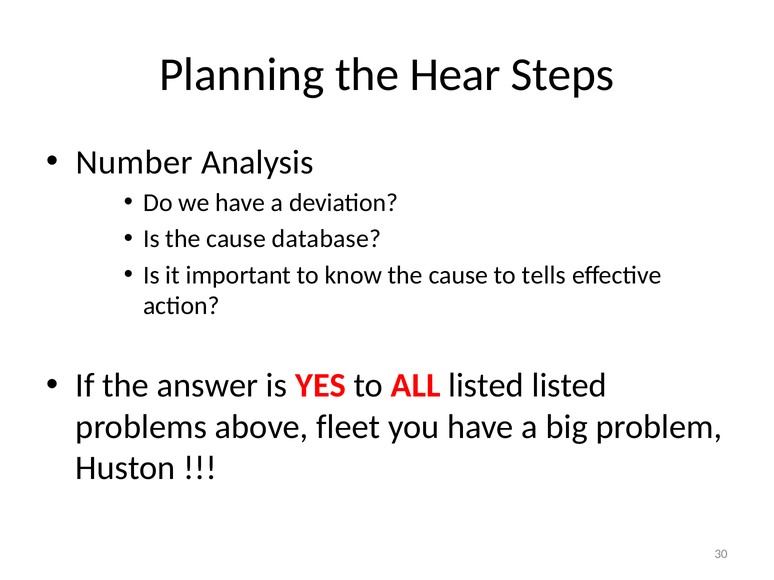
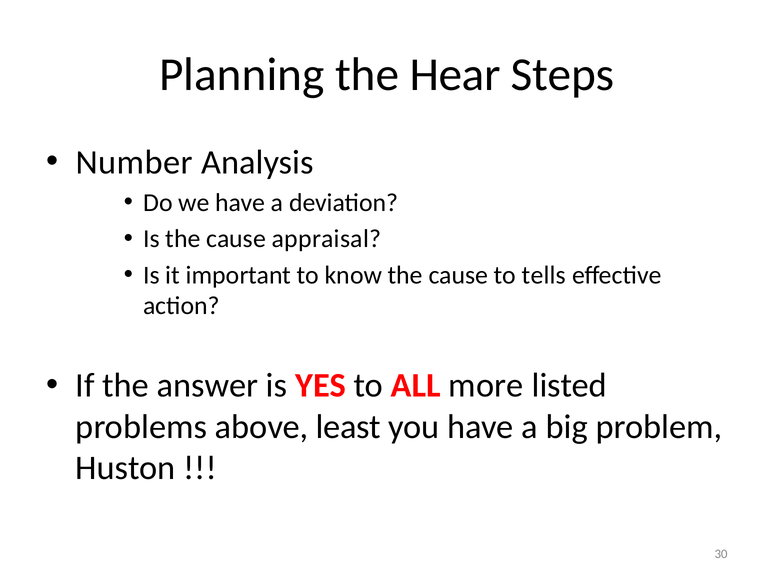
database: database -> appraisal (327, 239)
ALL listed: listed -> more (486, 386)
fleet: fleet -> least (348, 427)
